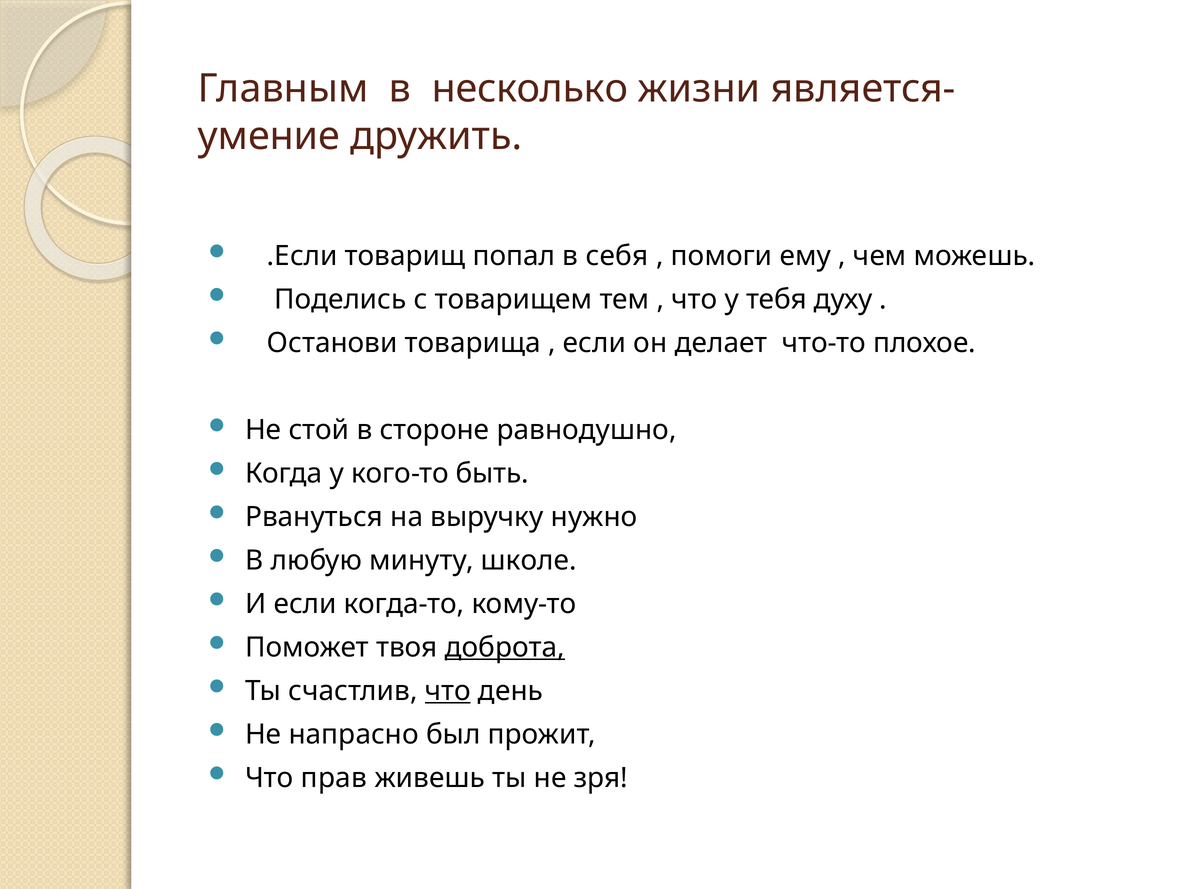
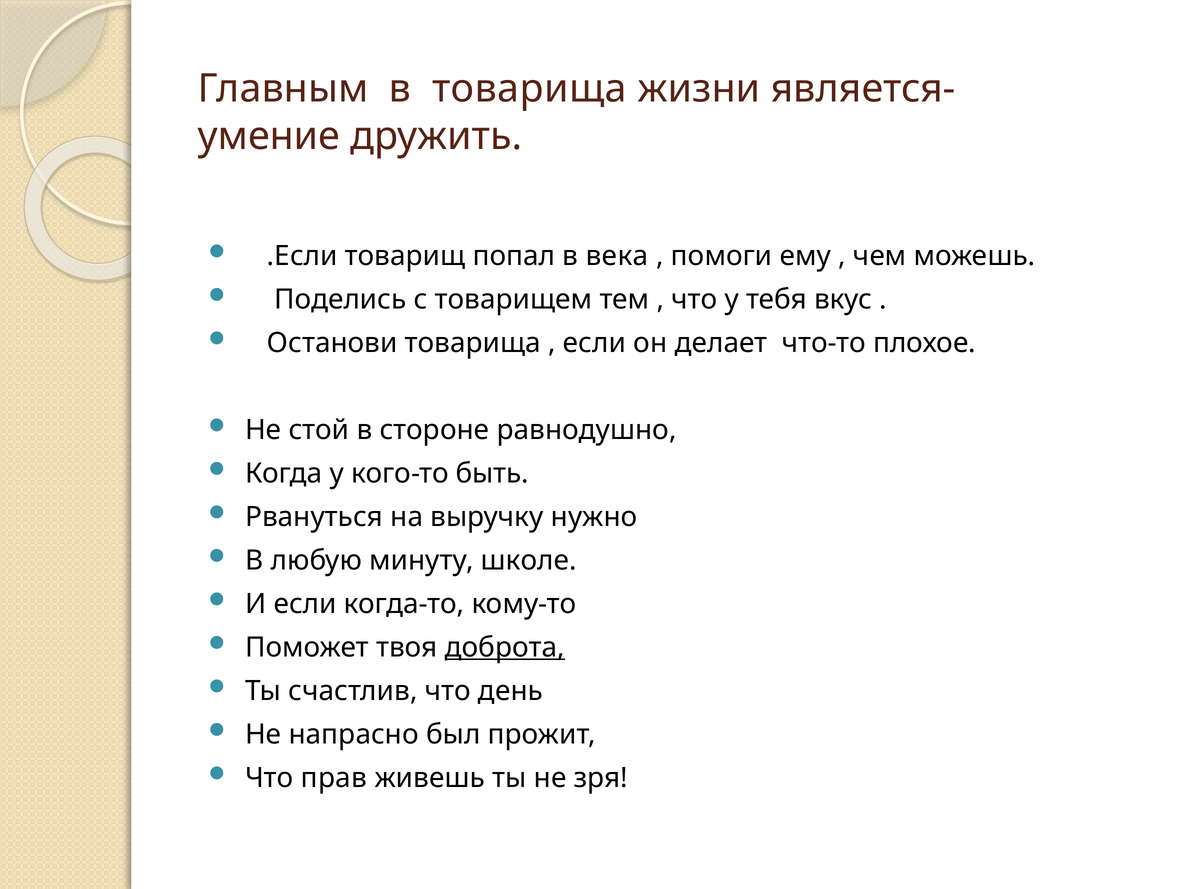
в несколько: несколько -> товарища (530, 89)
себя: себя -> века (617, 256)
духу: духу -> вкус (843, 299)
что underline: present -> none (448, 691)
